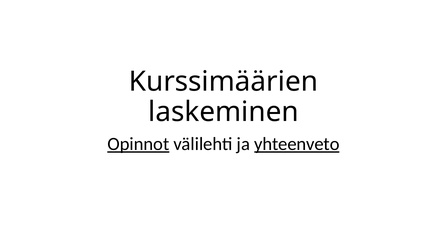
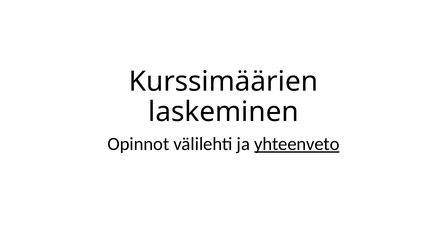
Opinnot underline: present -> none (138, 144)
